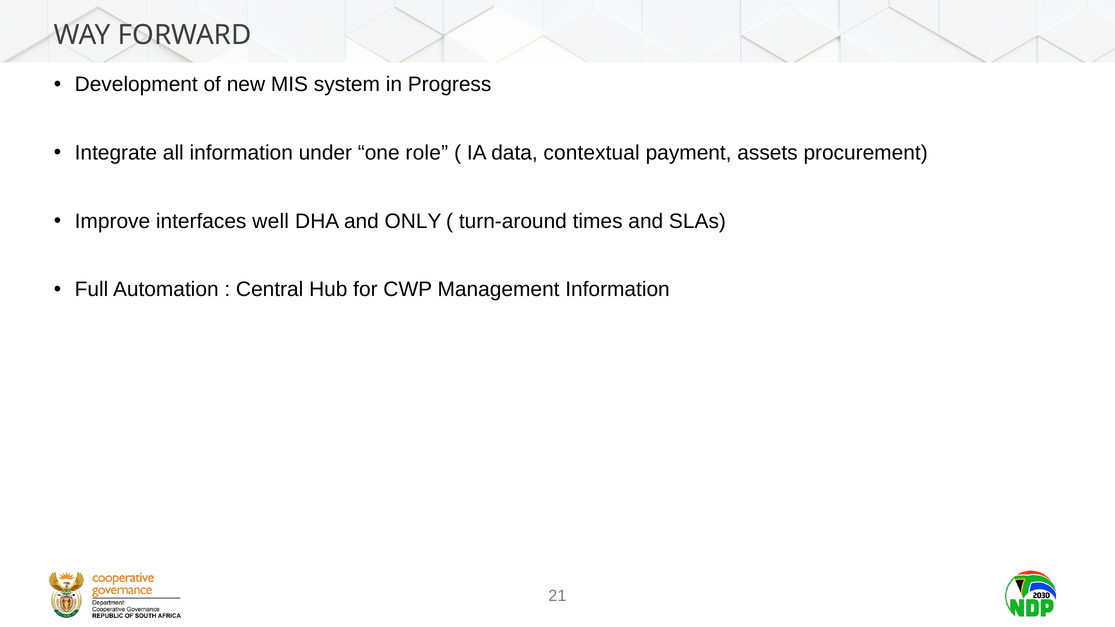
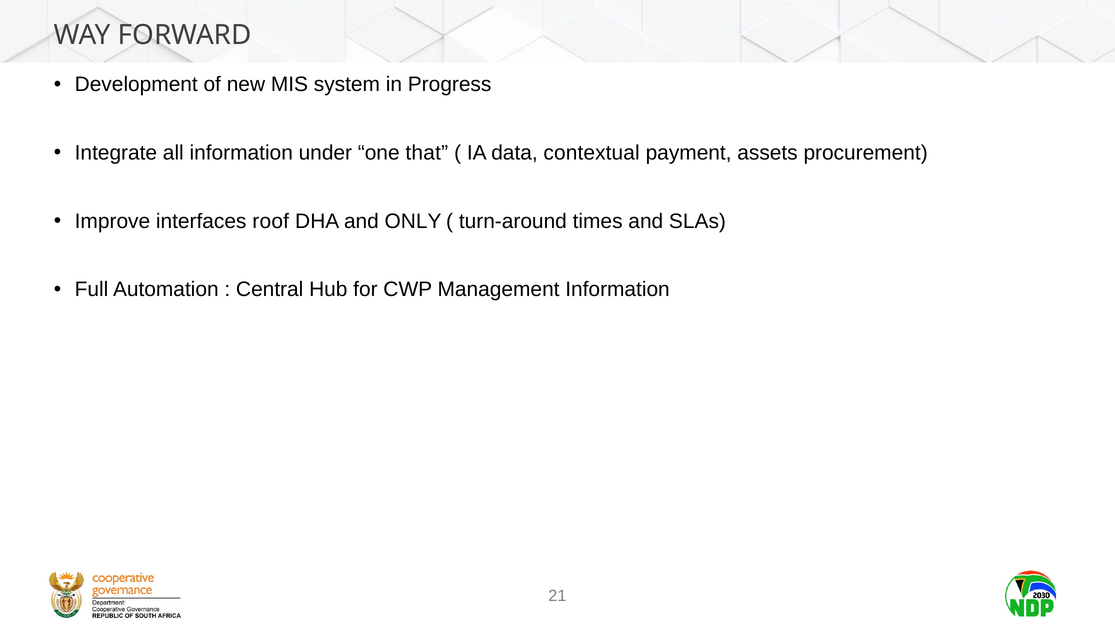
role: role -> that (427, 153)
well: well -> roof (271, 221)
